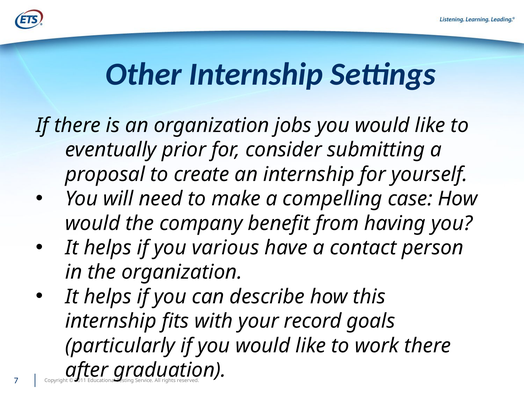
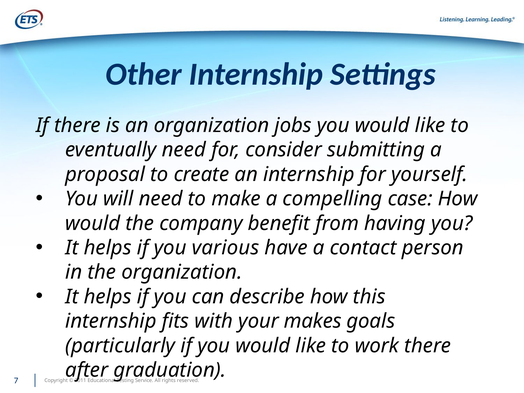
eventually prior: prior -> need (184, 150)
record: record -> makes (313, 321)
